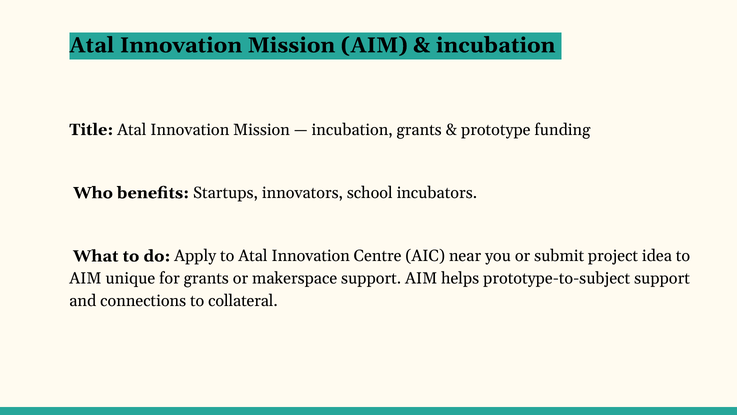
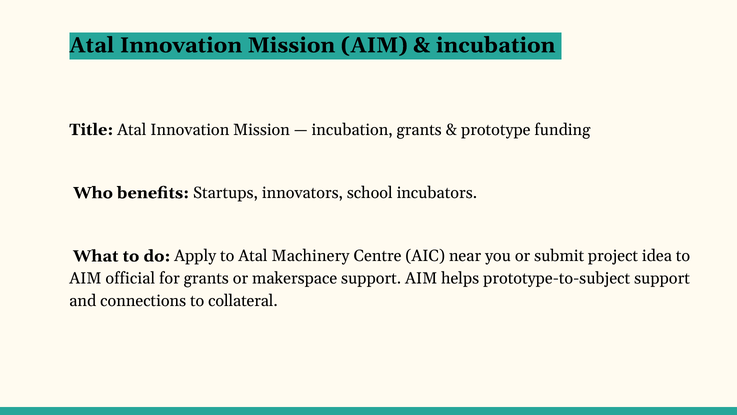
to Atal Innovation: Innovation -> Machinery (311, 256)
unique: unique -> official (130, 278)
